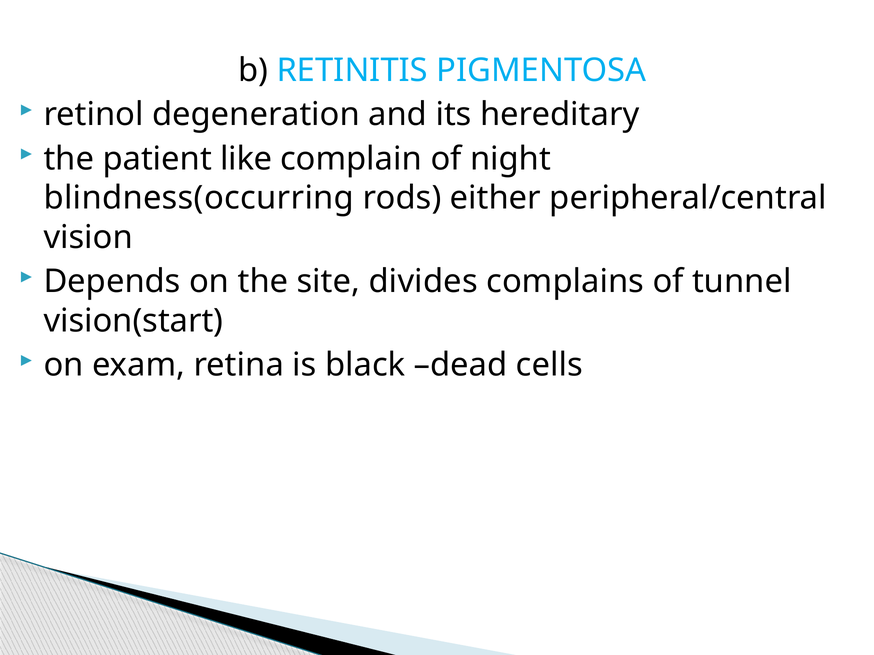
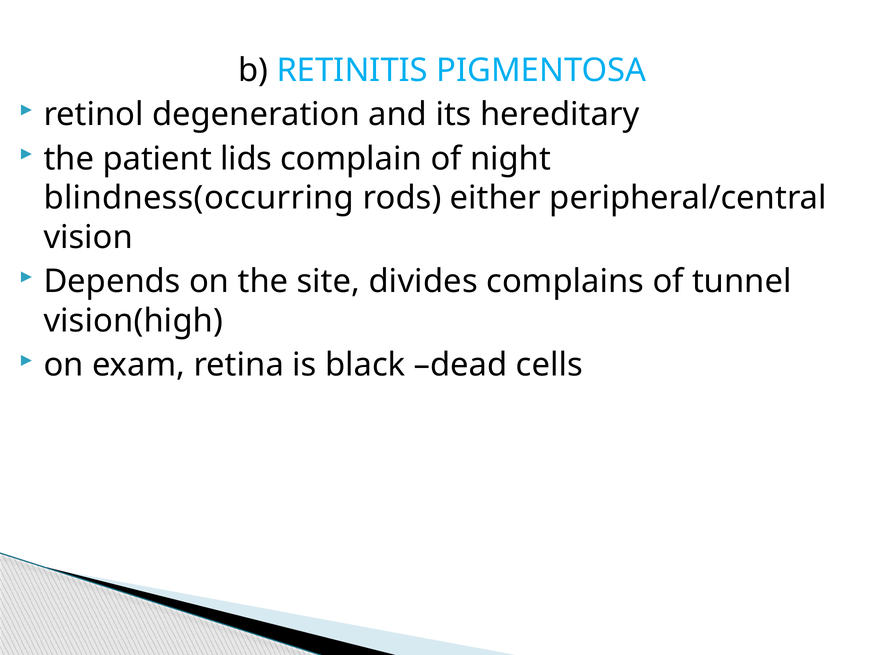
like: like -> lids (246, 159)
vision(start: vision(start -> vision(high (133, 321)
